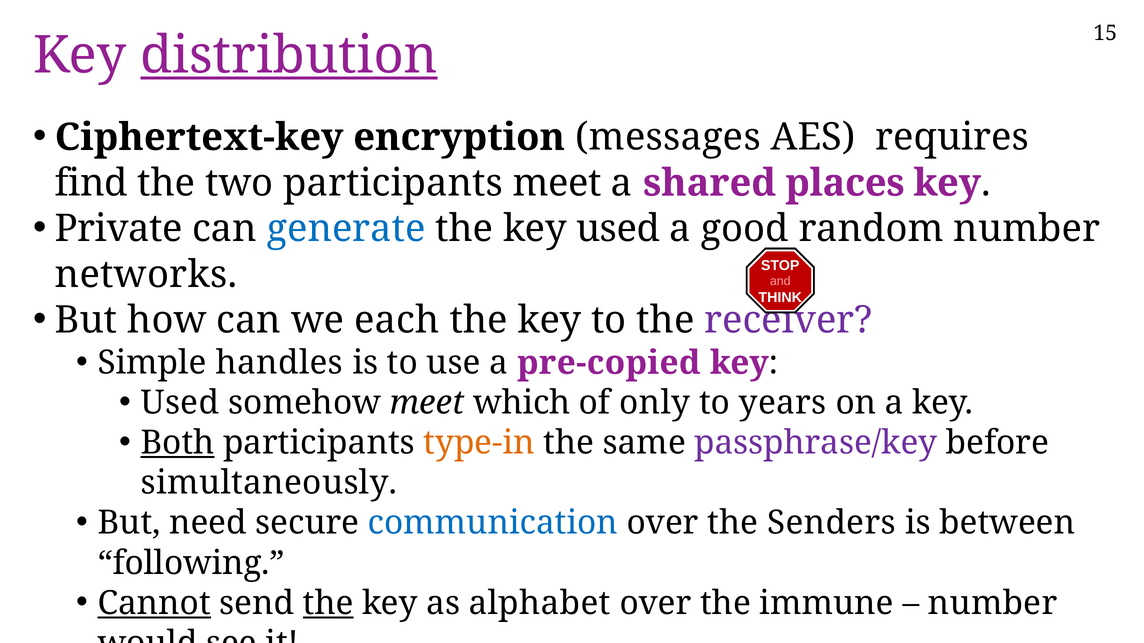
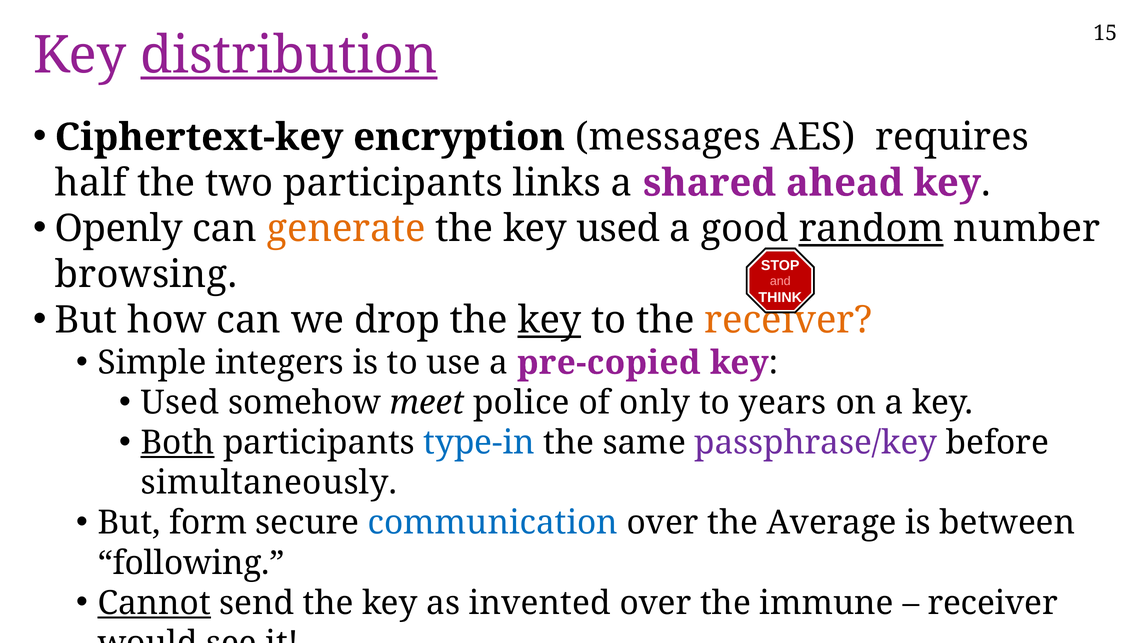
find: find -> half (91, 183)
participants meet: meet -> links (557, 183)
places: places -> ahead (845, 183)
Private: Private -> Openly (119, 229)
generate colour: blue -> orange (346, 229)
random underline: none -> present (871, 229)
networks: networks -> browsing (146, 275)
each: each -> drop (397, 321)
key underline: none -> present (550, 321)
receiver colour: purple -> orange (788, 321)
handles: handles -> integers (280, 363)
which: which -> police (521, 403)
type-in colour: orange -> blue (479, 443)
need: need -> form (208, 523)
Senders: Senders -> Average (832, 523)
the underline: present -> none (328, 603)
alphabet: alphabet -> invented (540, 603)
number: number -> receiver (993, 603)
